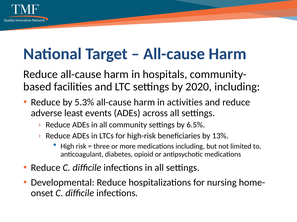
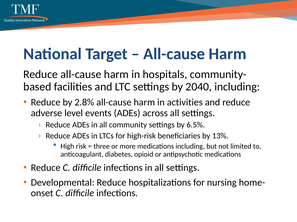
2020: 2020 -> 2040 (199, 87)
5.3%: 5.3% -> 2.8% (84, 103)
least: least -> level (74, 113)
